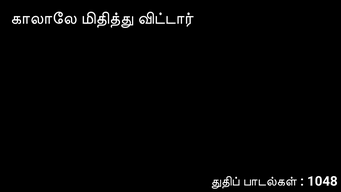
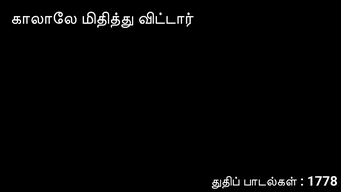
1048: 1048 -> 1778 (322, 181)
